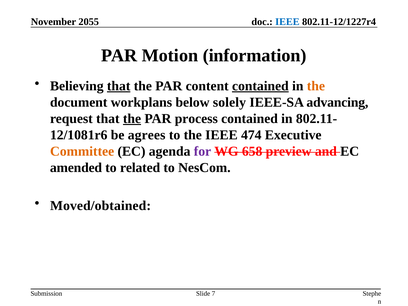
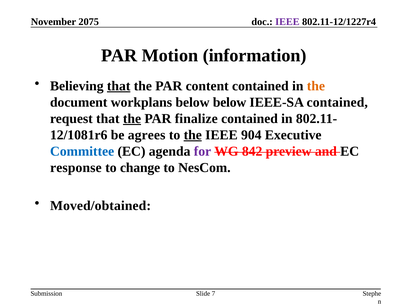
2055: 2055 -> 2075 (89, 22)
IEEE colour: blue -> purple (287, 22)
contained underline: present -> none (260, 86)
below solely: solely -> below (230, 102)
IEEE-SA advancing: advancing -> contained (337, 102)
process: process -> finalize (196, 119)
the underline: none -> present (193, 135)
474: 474 -> 904 (251, 135)
Committee colour: orange -> blue (82, 151)
658: 658 -> 842 (252, 151)
amended: amended -> response (76, 168)
related: related -> change (140, 168)
